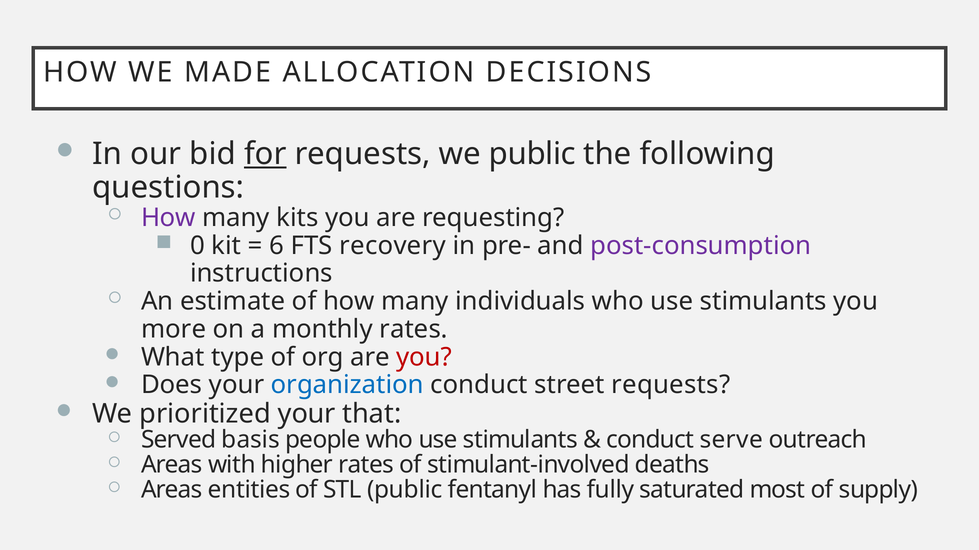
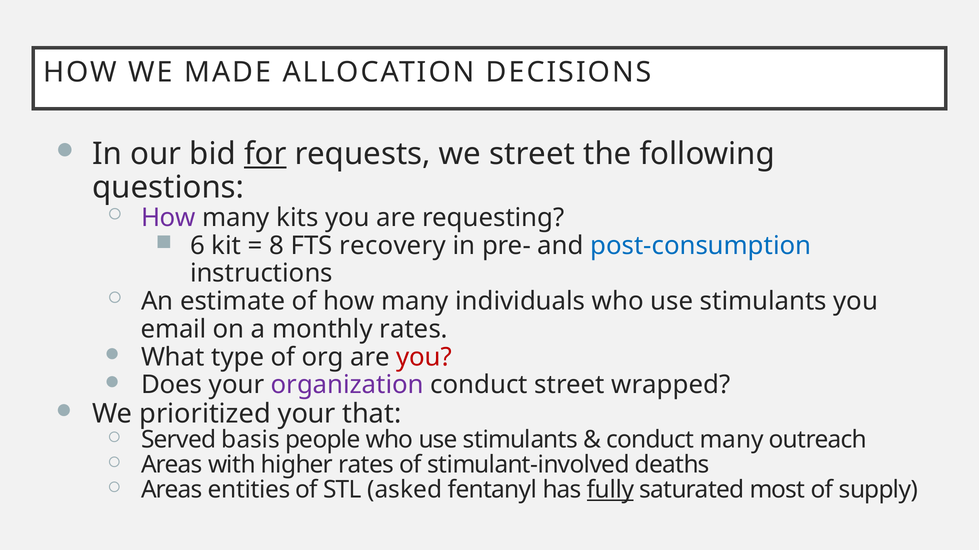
we public: public -> street (532, 154)
0: 0 -> 6 (197, 246)
6: 6 -> 8 (277, 246)
post-consumption colour: purple -> blue (701, 246)
more: more -> email (174, 330)
organization colour: blue -> purple (347, 385)
street requests: requests -> wrapped (671, 385)
conduct serve: serve -> many (732, 440)
STL public: public -> asked (405, 490)
fully underline: none -> present (610, 490)
